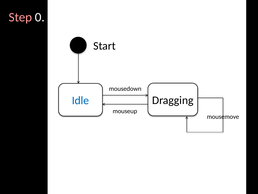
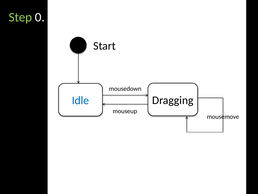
Step colour: pink -> light green (20, 17)
